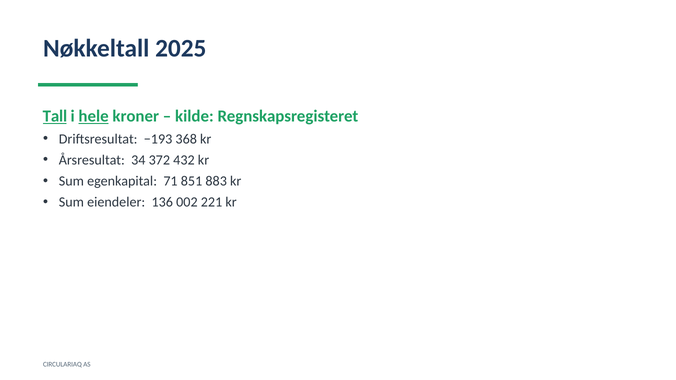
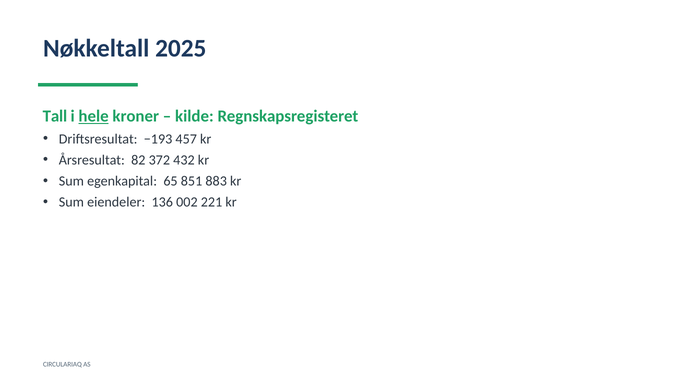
Tall underline: present -> none (55, 116)
368: 368 -> 457 (186, 139)
34: 34 -> 82 (138, 160)
71: 71 -> 65 (171, 181)
